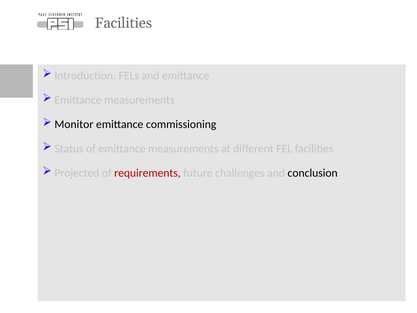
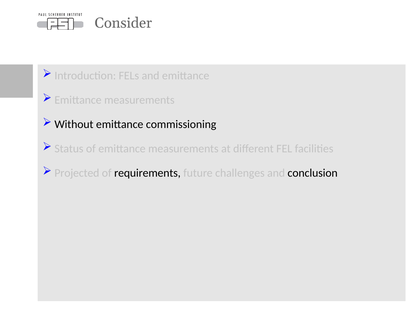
Facilities: Facilities -> Consider (123, 23)
Monitor: Monitor -> Without (74, 124)
requirements colour: red -> black (147, 173)
